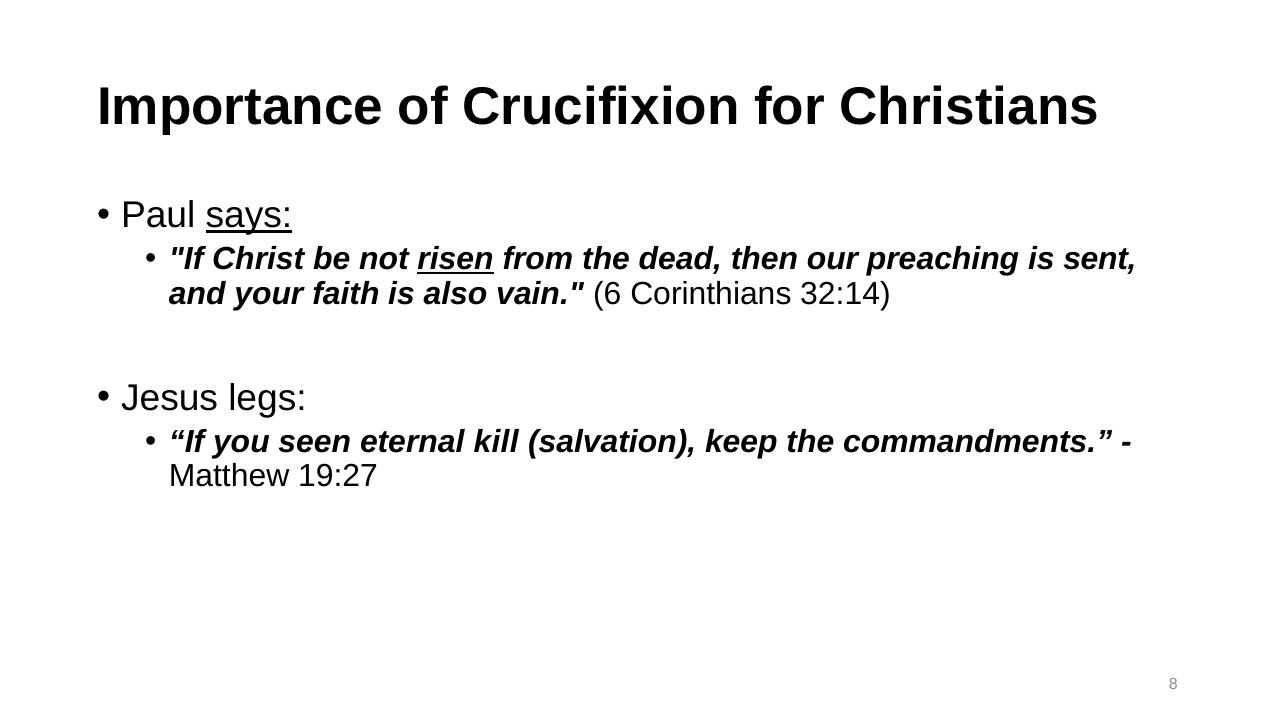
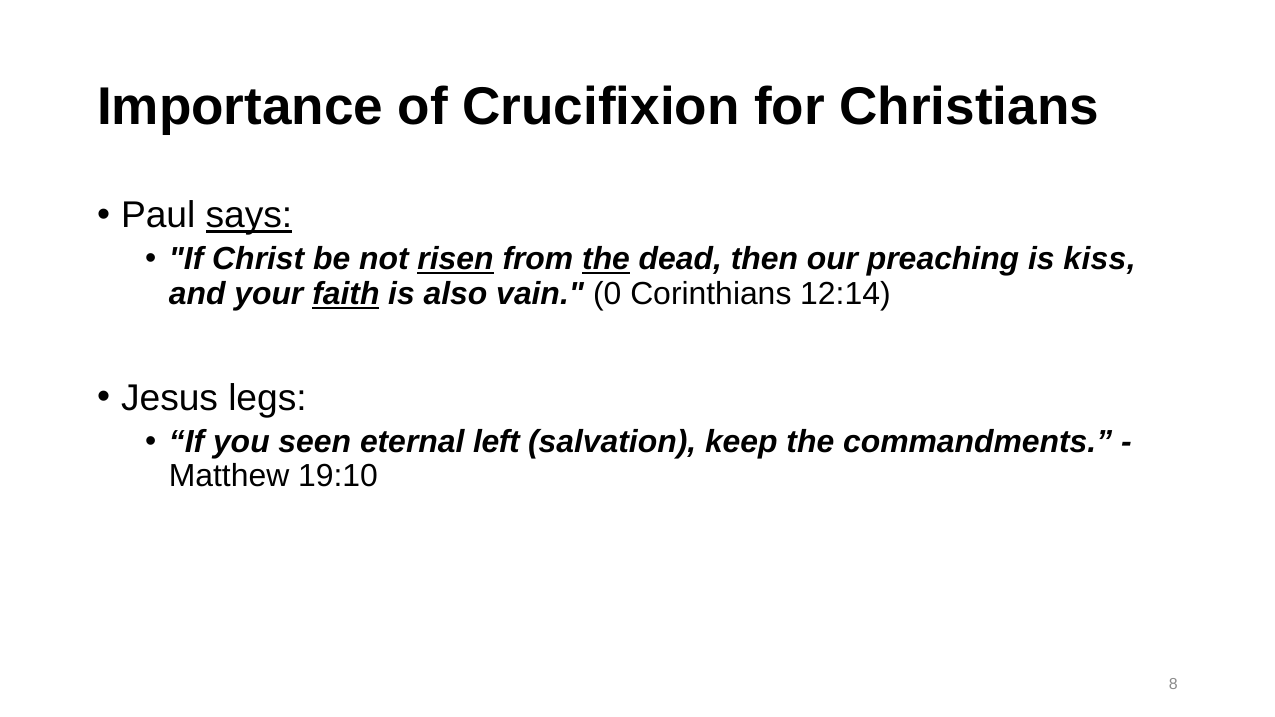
the underline: none -> present (606, 260)
sent: sent -> kiss (1100, 260)
faith underline: none -> present (346, 294)
6: 6 -> 0 (607, 294)
32:14: 32:14 -> 12:14 (845, 294)
kill: kill -> left (496, 442)
19:27: 19:27 -> 19:10 (338, 476)
